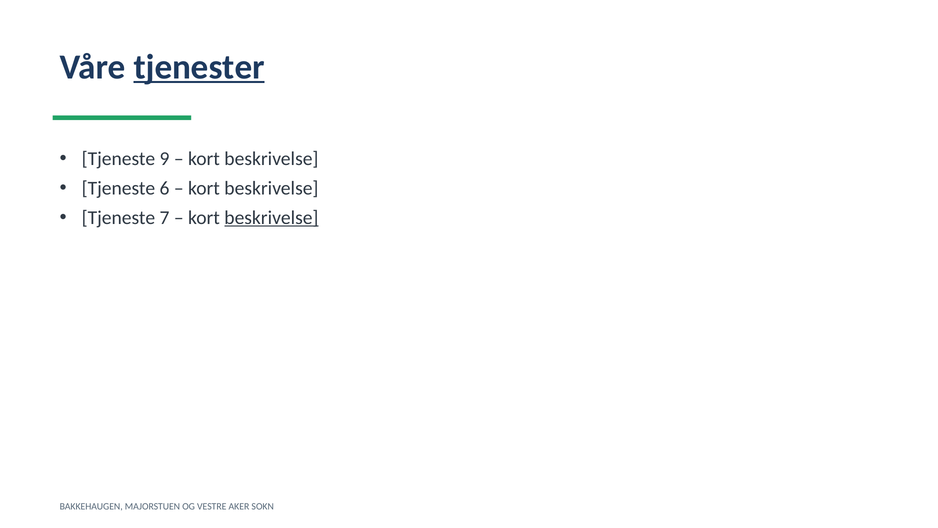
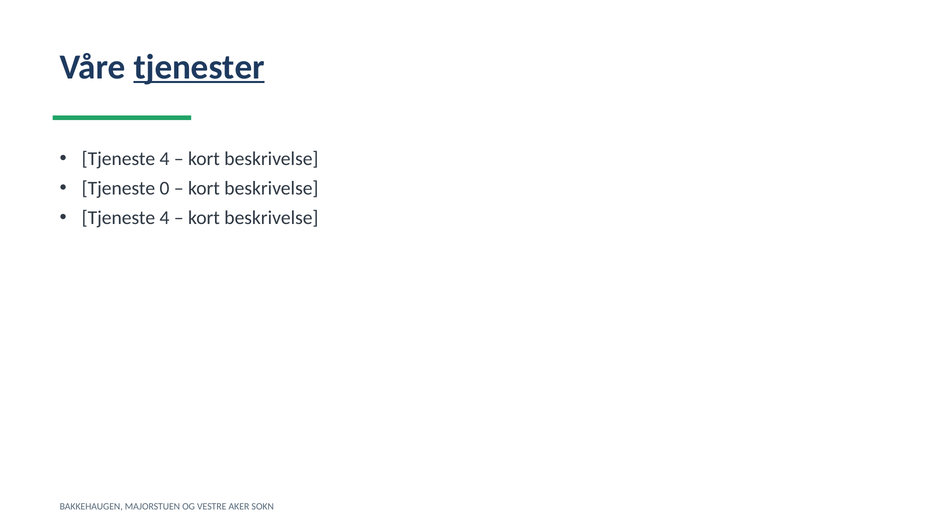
9: 9 -> 4 (164, 159)
6: 6 -> 0 (164, 188)
7: 7 -> 4 (164, 218)
beskrivelse underline: present -> none (271, 218)
